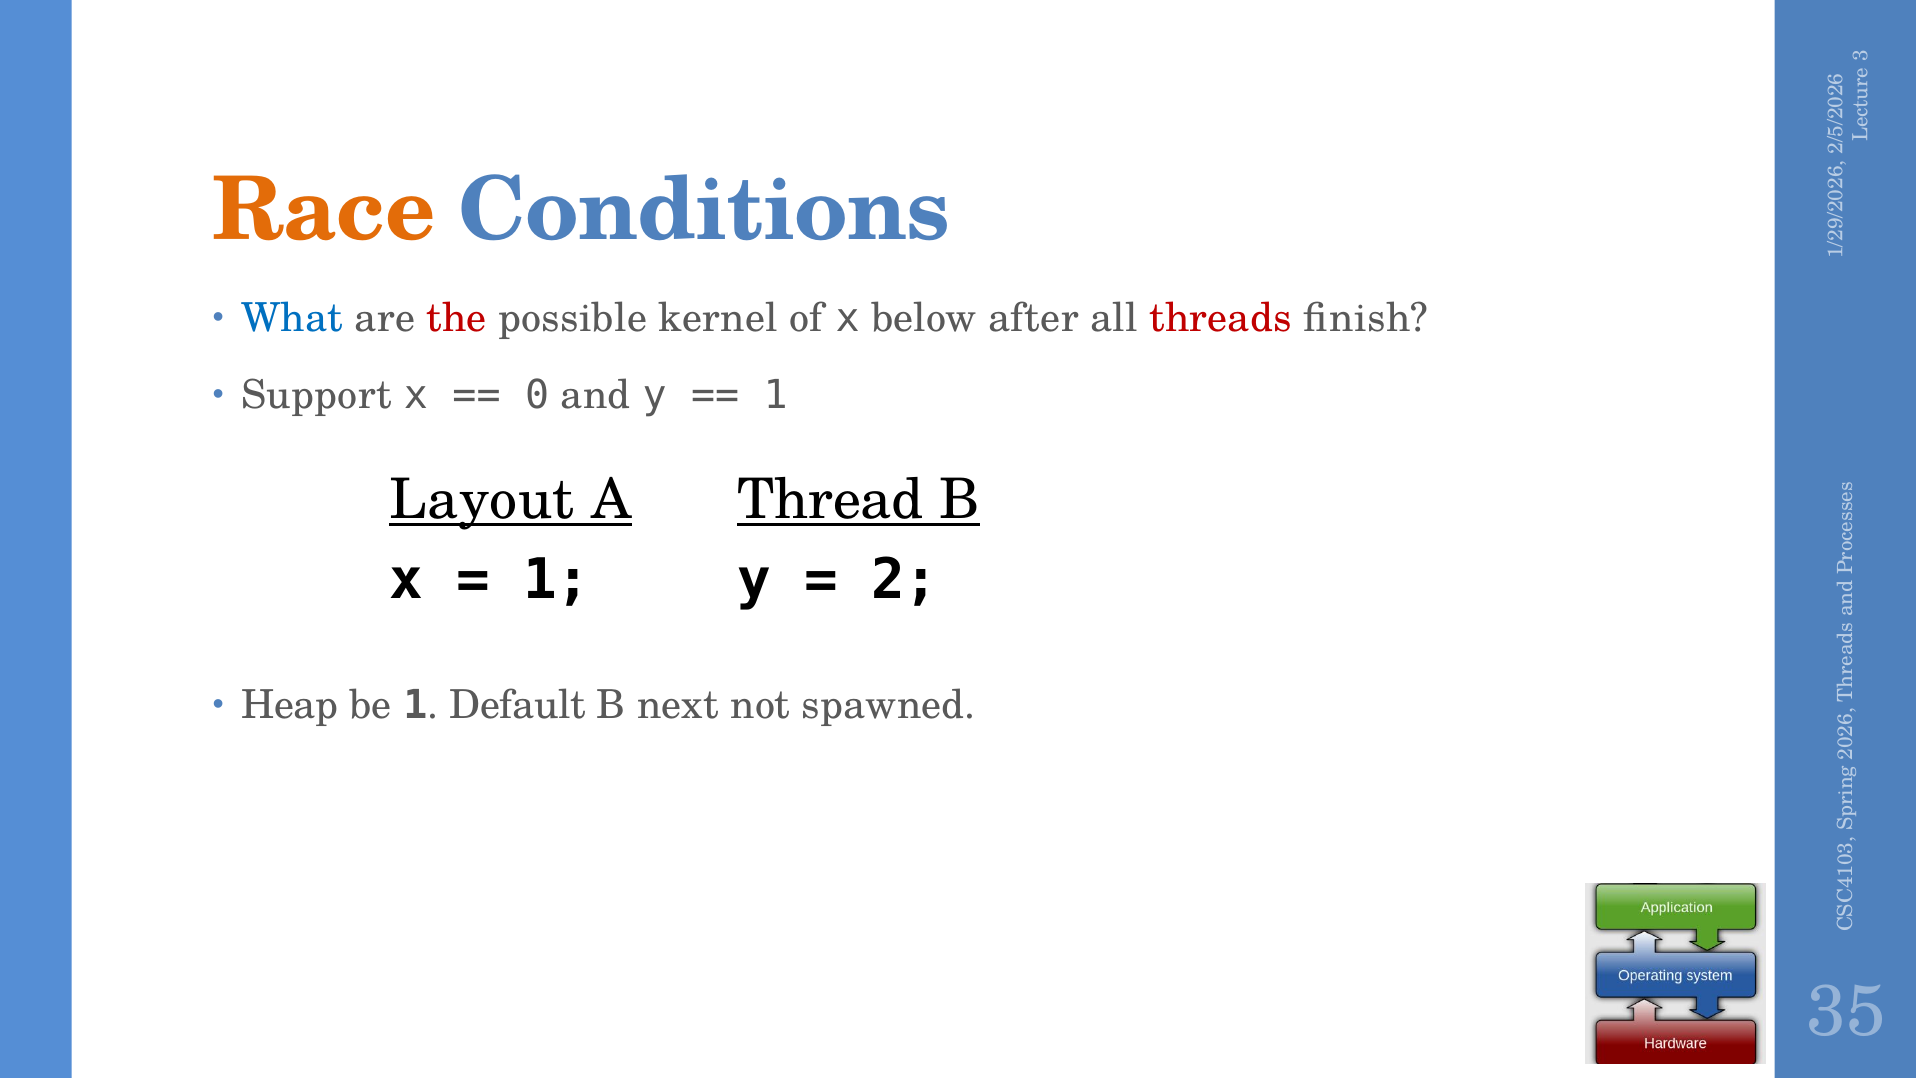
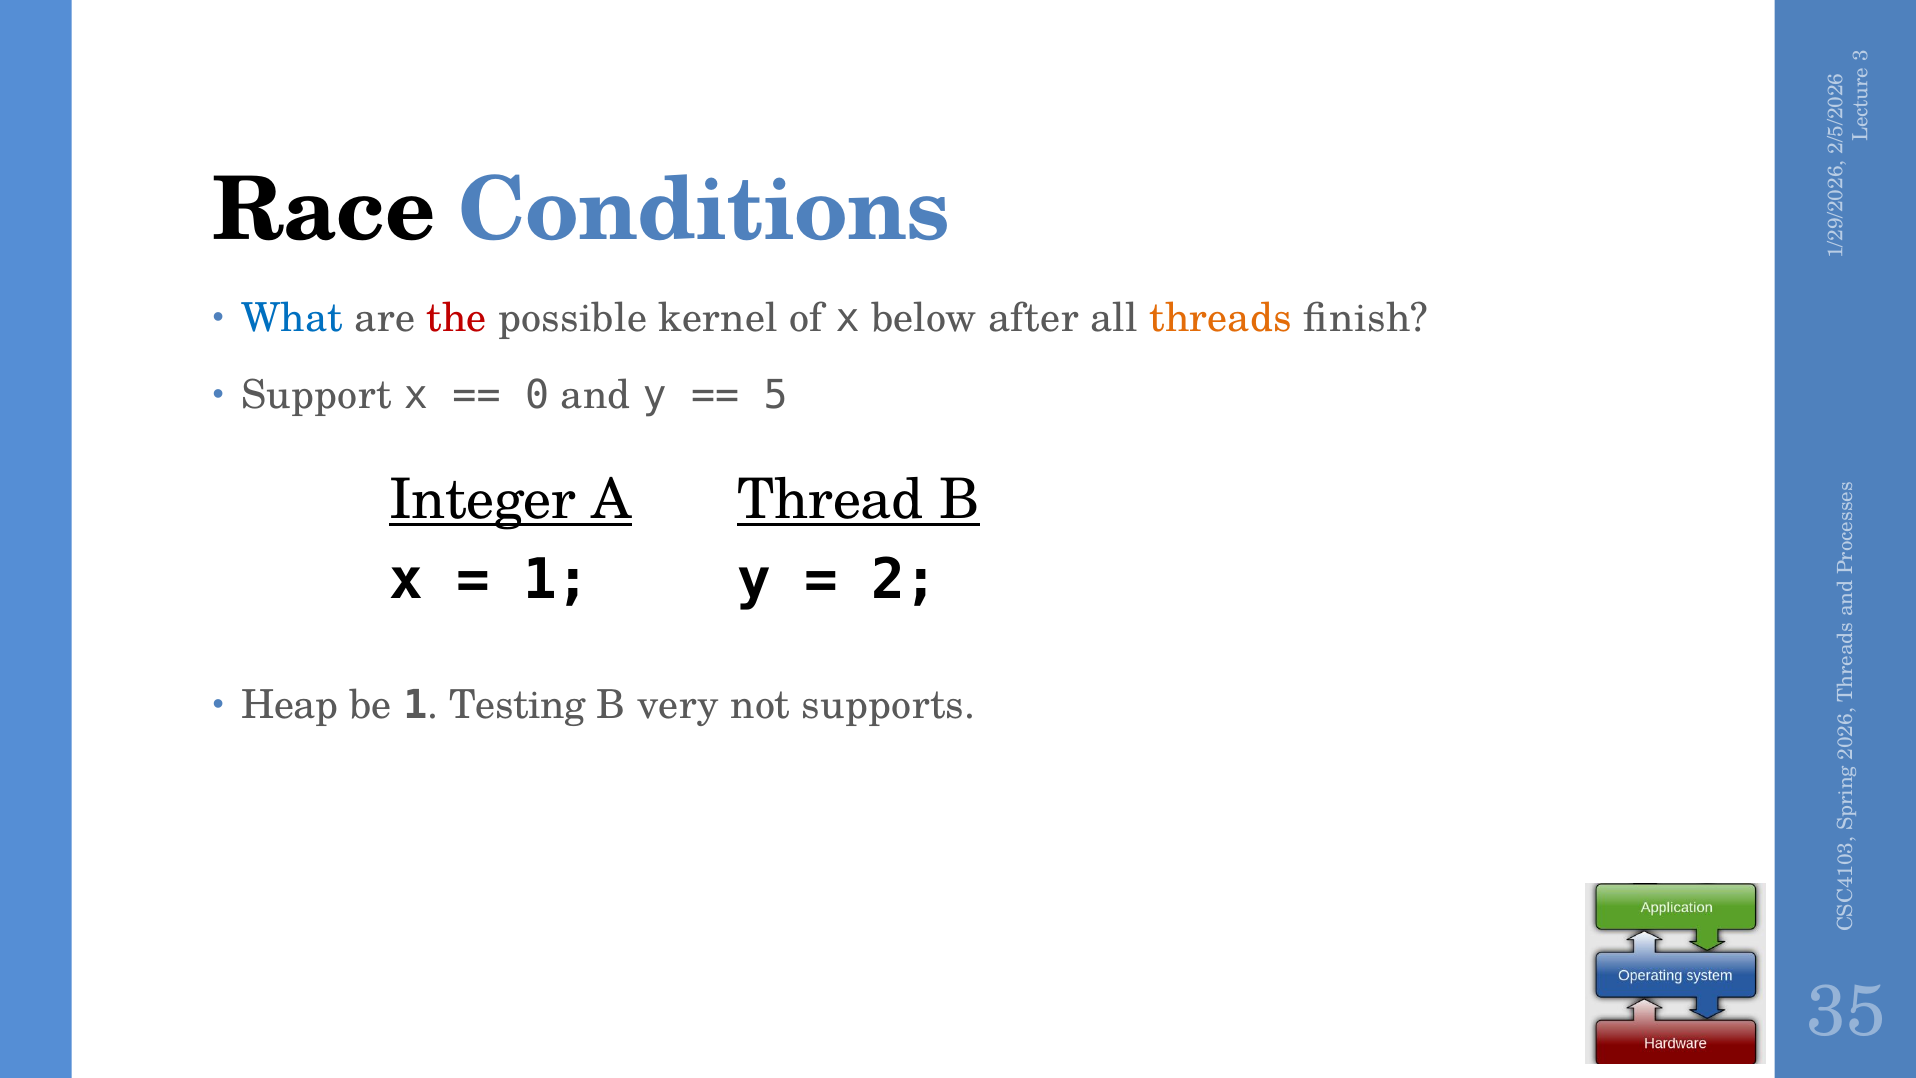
Race colour: orange -> black (324, 211)
threads colour: red -> orange (1221, 318)
1: 1 -> 5 (776, 395)
Layout: Layout -> Integer (483, 500)
Default: Default -> Testing (518, 705)
next: next -> very (678, 705)
spawned: spawned -> supports (889, 705)
